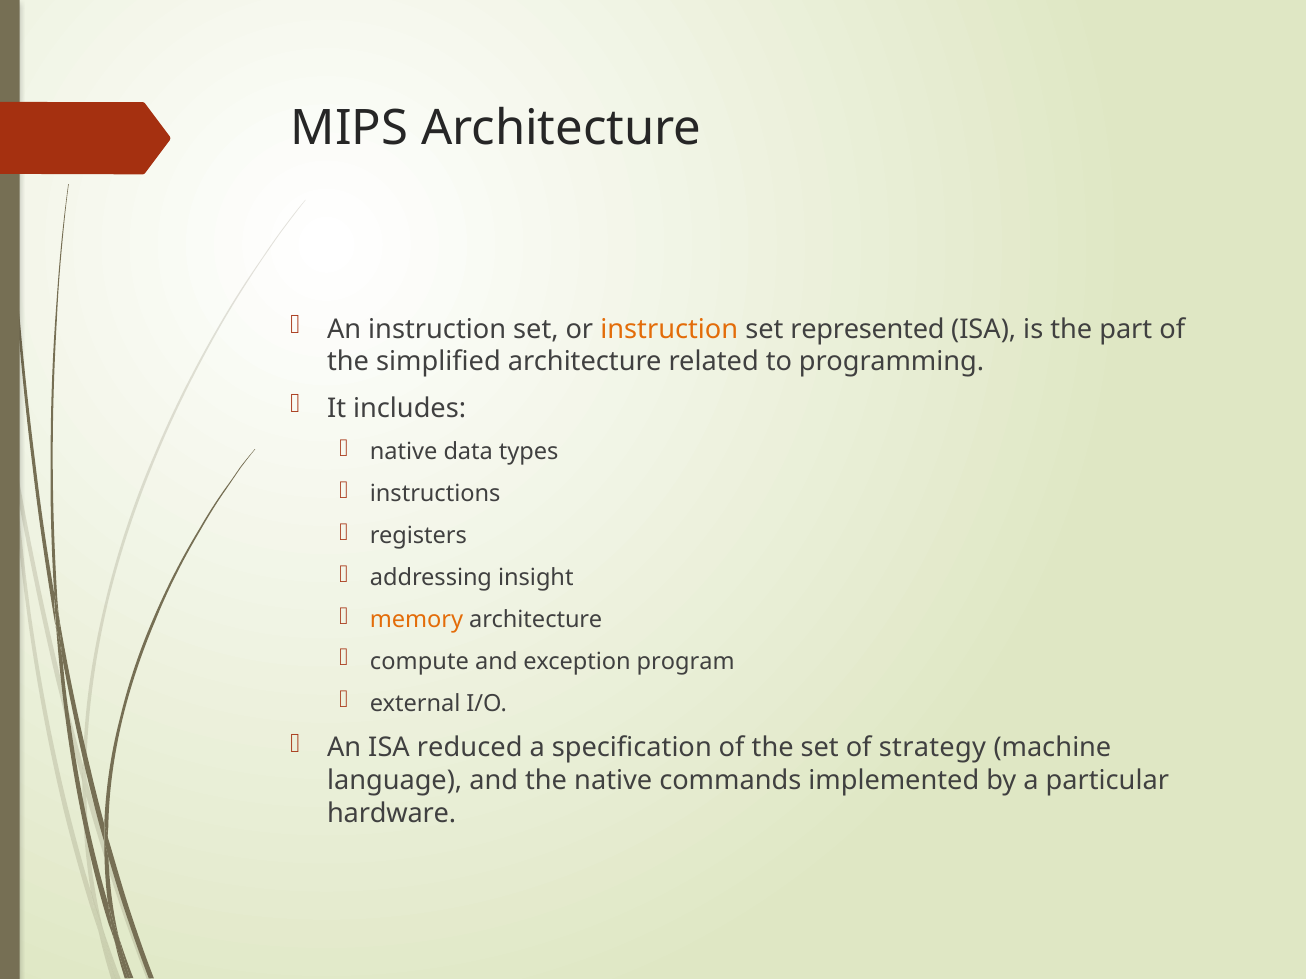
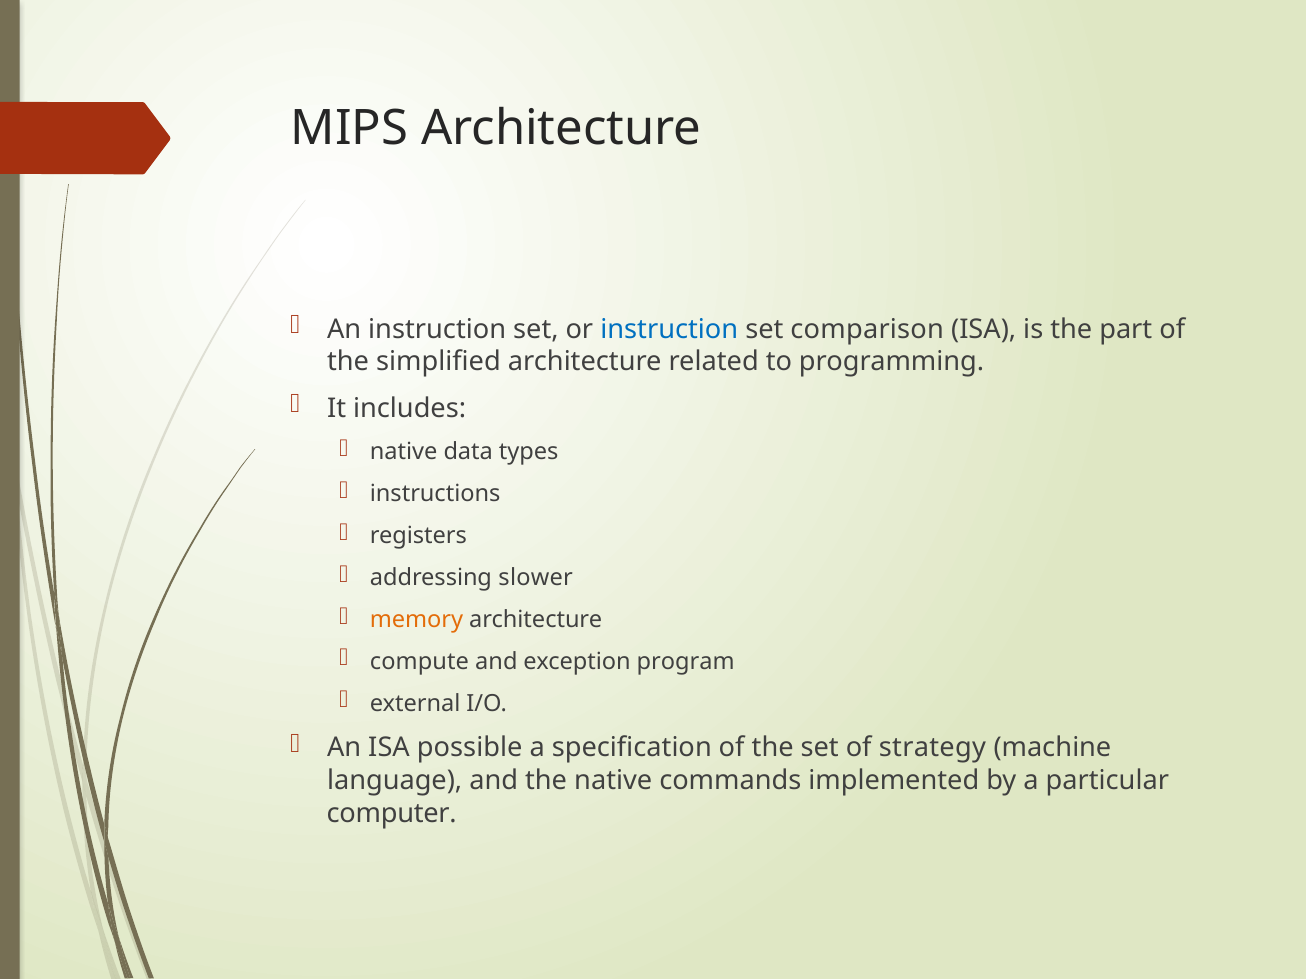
instruction colour: orange -> blue (669, 330)
represented: represented -> comparison (867, 330)
insight: insight -> slower (536, 578)
reduced: reduced -> possible (470, 748)
hardware: hardware -> computer (392, 814)
